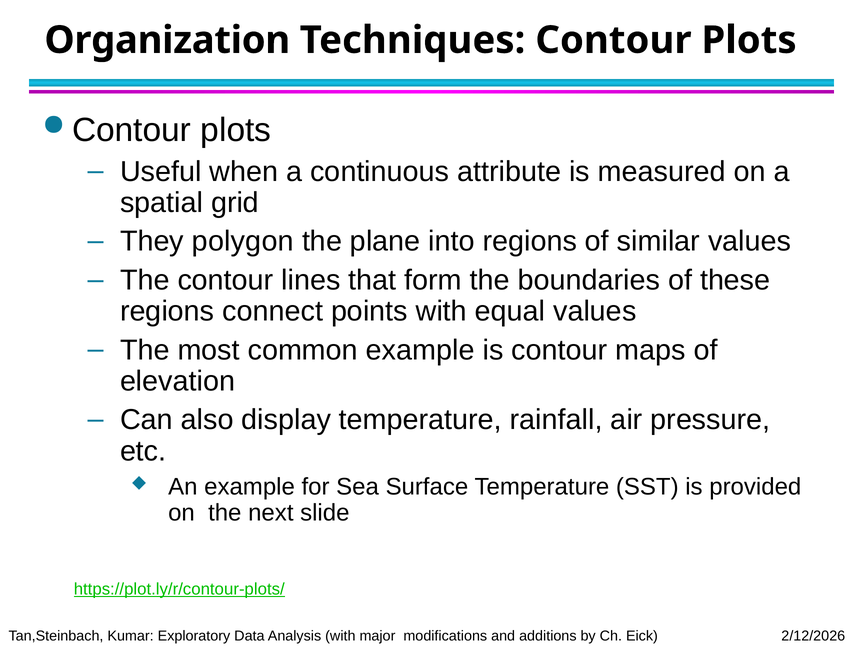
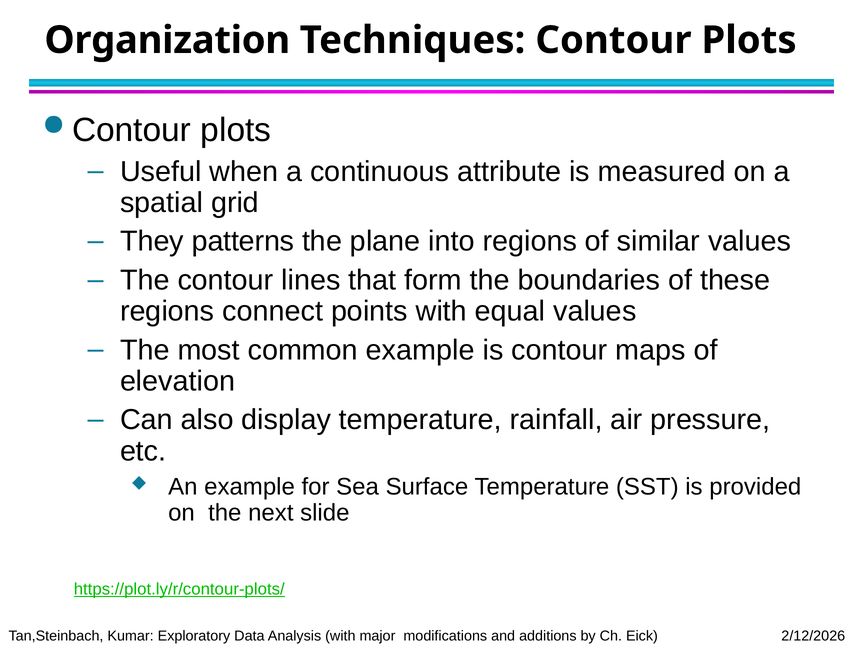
polygon: polygon -> patterns (243, 241)
